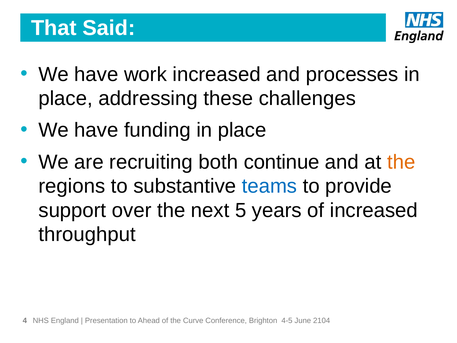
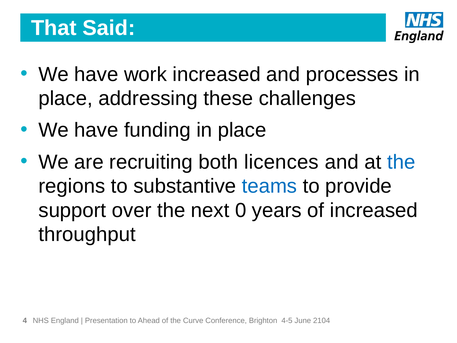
continue: continue -> licences (281, 162)
the colour: orange -> blue (401, 162)
5: 5 -> 0 (241, 210)
